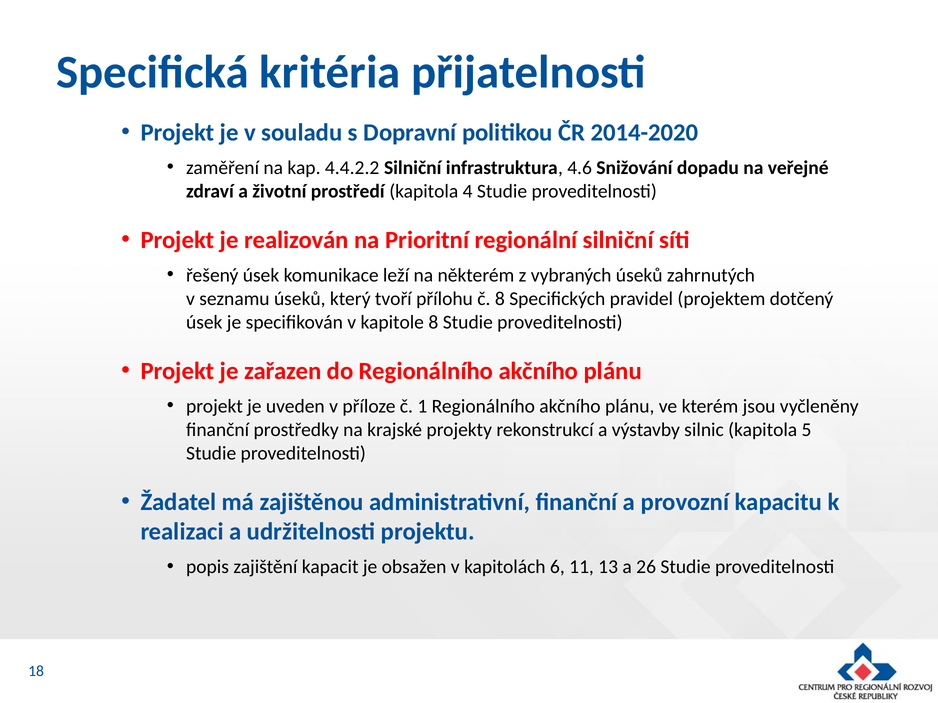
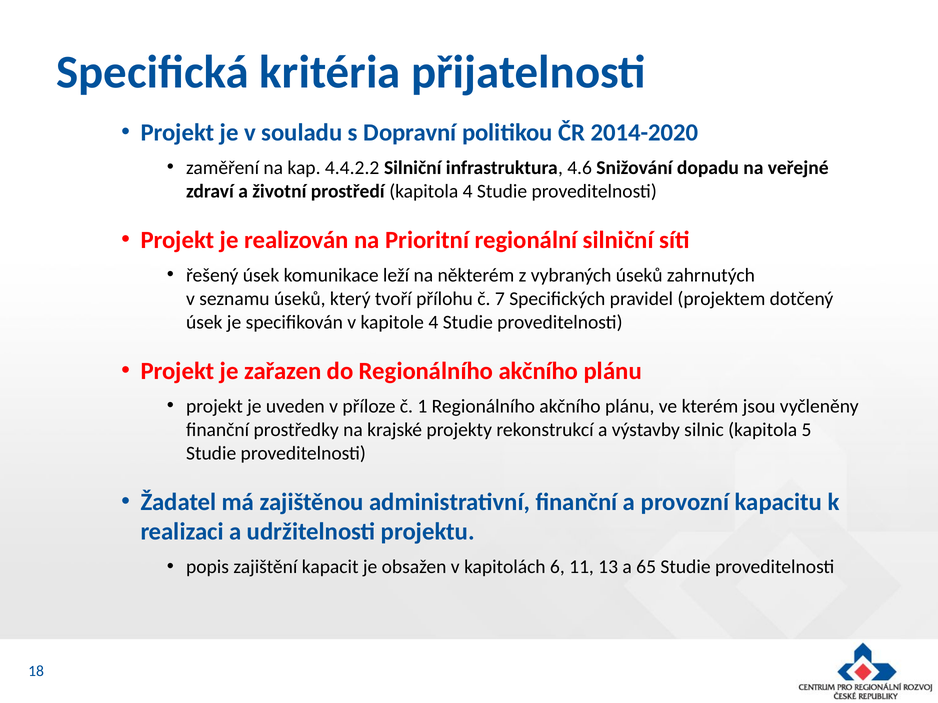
č 8: 8 -> 7 (500, 299)
kapitole 8: 8 -> 4 (433, 322)
26: 26 -> 65 (646, 567)
